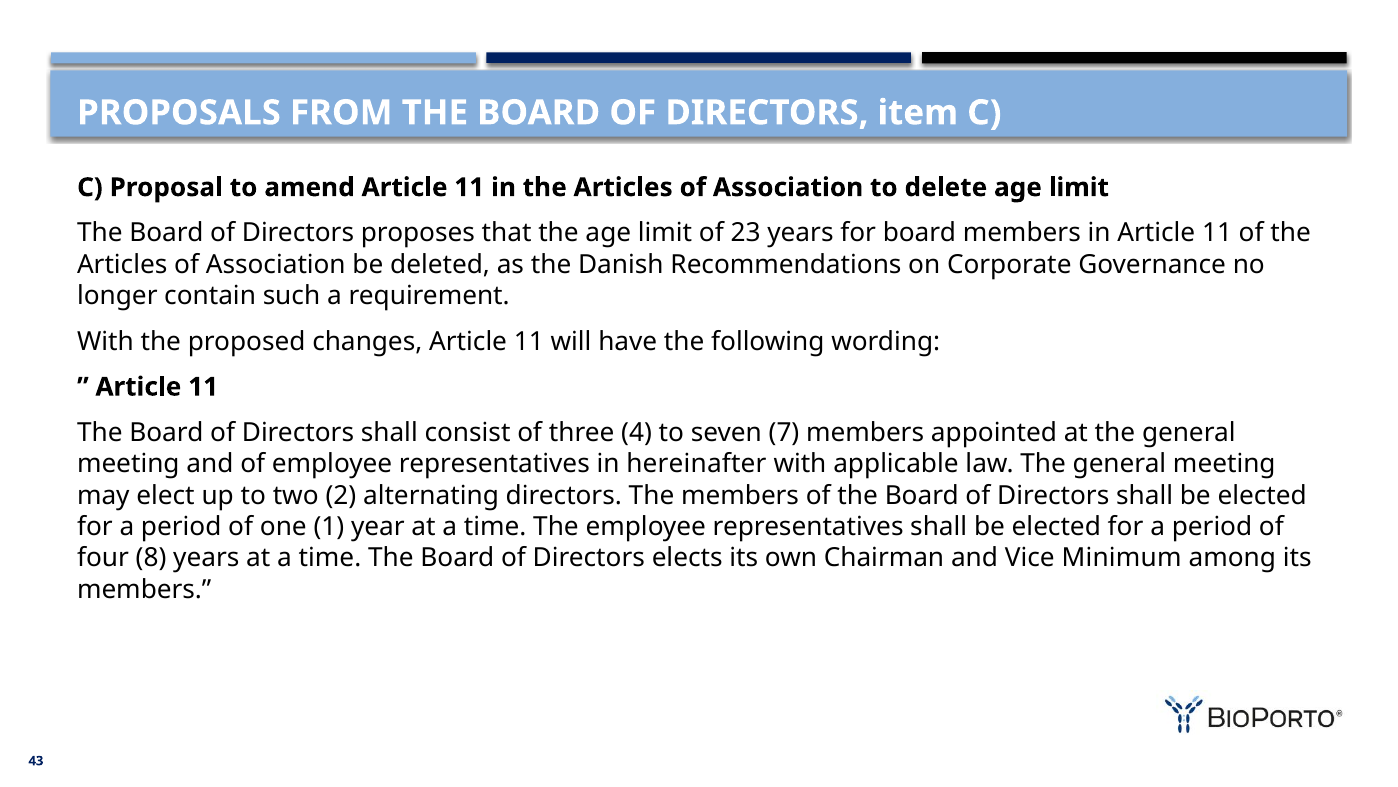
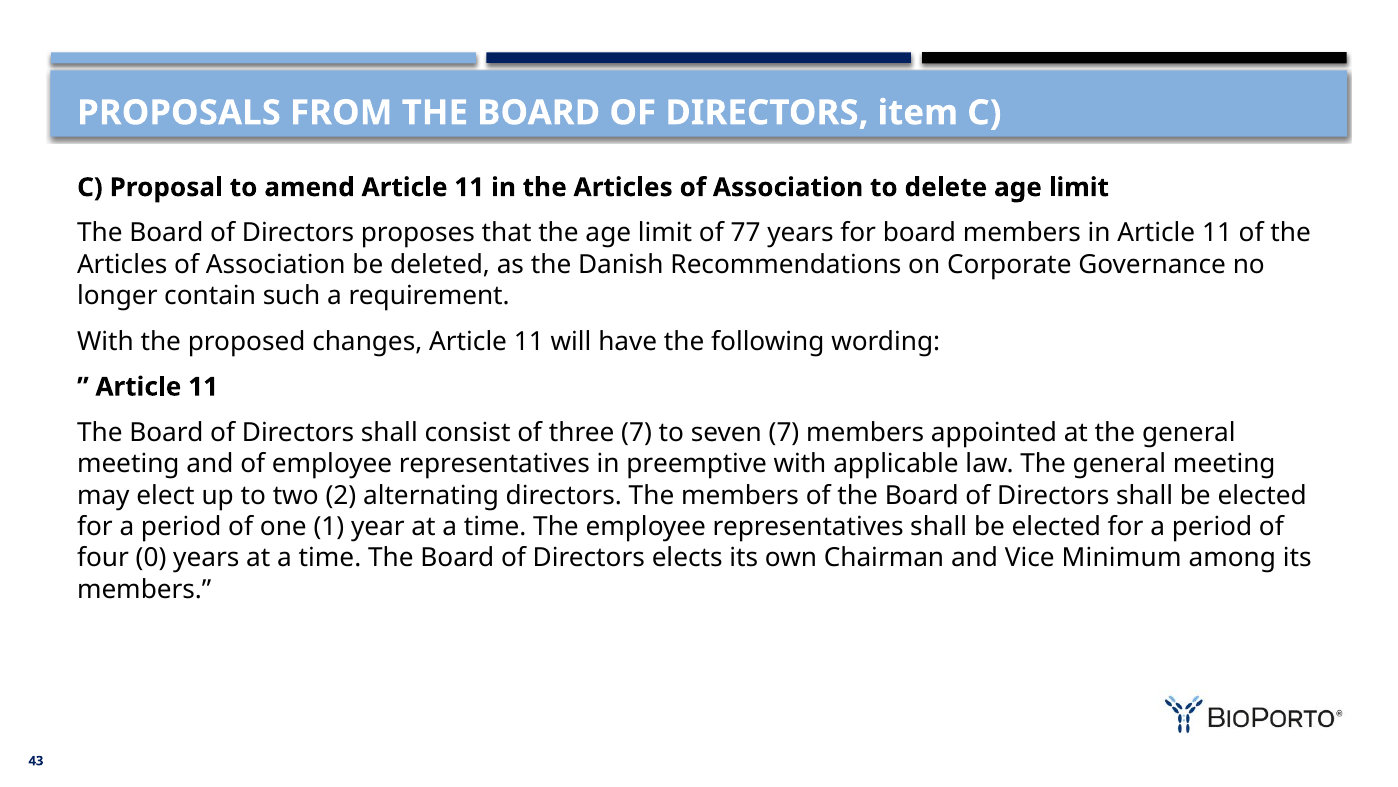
23: 23 -> 77 (746, 233)
three 4: 4 -> 7 (637, 432)
hereinafter: hereinafter -> preemptive (697, 464)
8: 8 -> 0 (151, 558)
